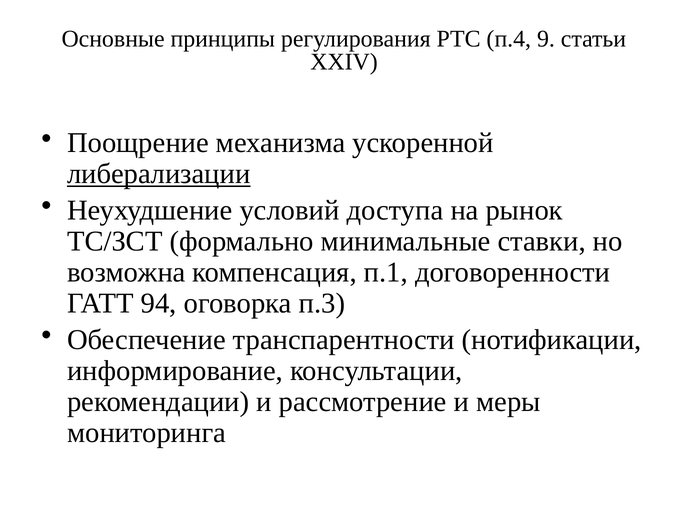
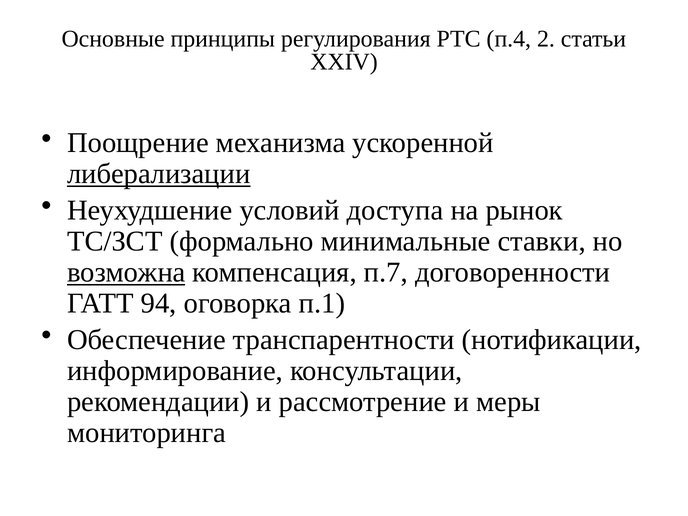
9: 9 -> 2 (546, 39)
возможна underline: none -> present (126, 272)
п.1: п.1 -> п.7 (386, 272)
п.3: п.3 -> п.1 (322, 303)
